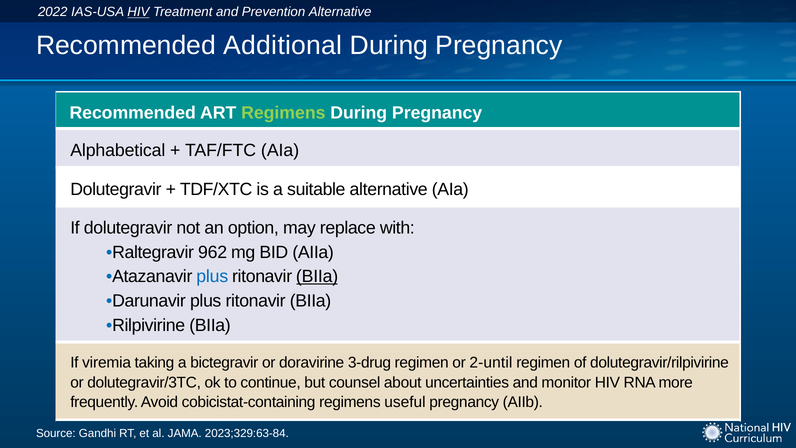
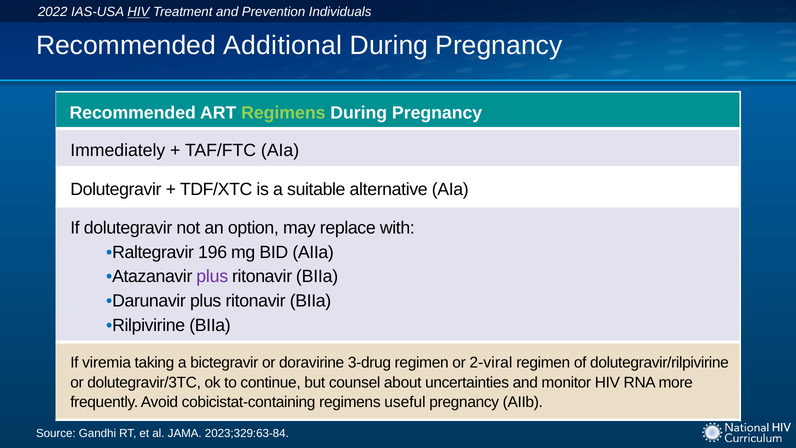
Prevention Alternative: Alternative -> Individuals (340, 12)
Alphabetical: Alphabetical -> Immediately (118, 151)
962: 962 -> 196 (213, 252)
plus colour: blue -> purple (212, 276)
BIIa underline: present -> none (317, 276)
2-until: 2-until -> 2-viral (491, 362)
